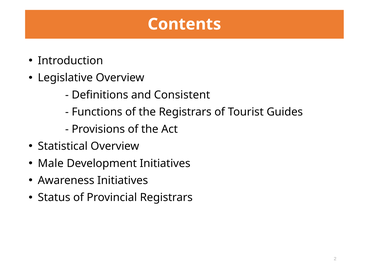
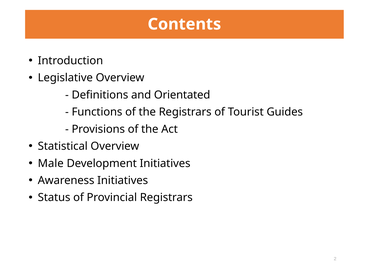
Consistent: Consistent -> Orientated (182, 95)
